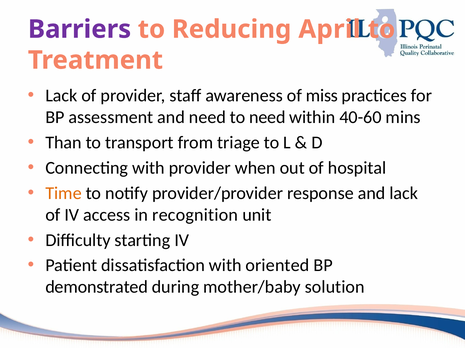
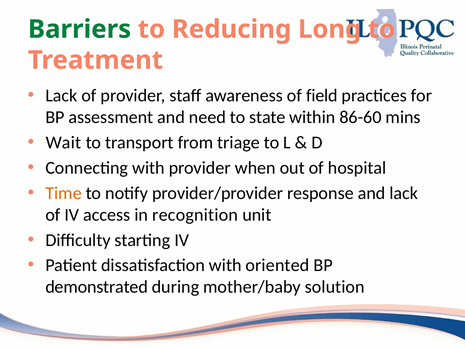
Barriers colour: purple -> green (80, 29)
April: April -> Long (330, 29)
miss: miss -> field (322, 96)
to need: need -> state (267, 118)
40-60: 40-60 -> 86-60 (360, 118)
Than: Than -> Wait (63, 143)
